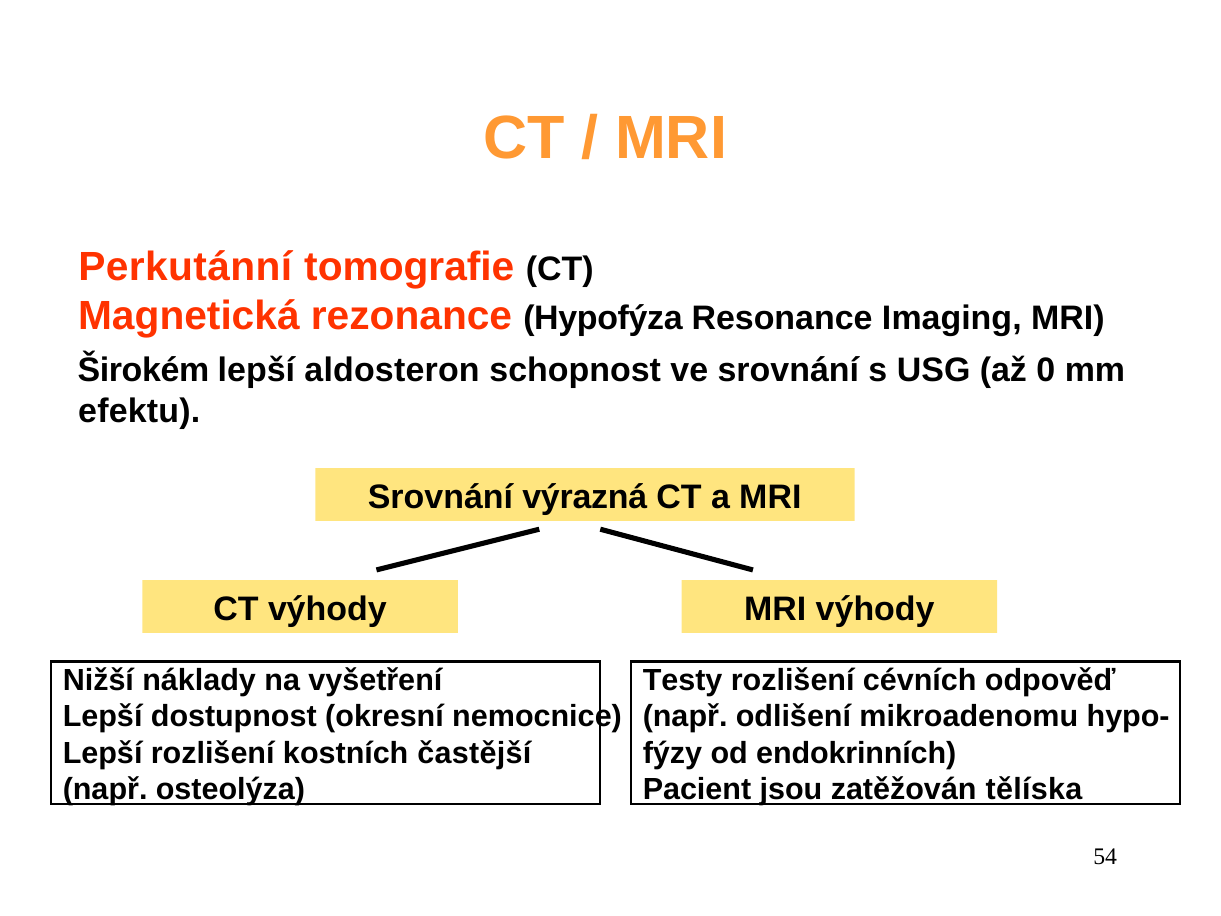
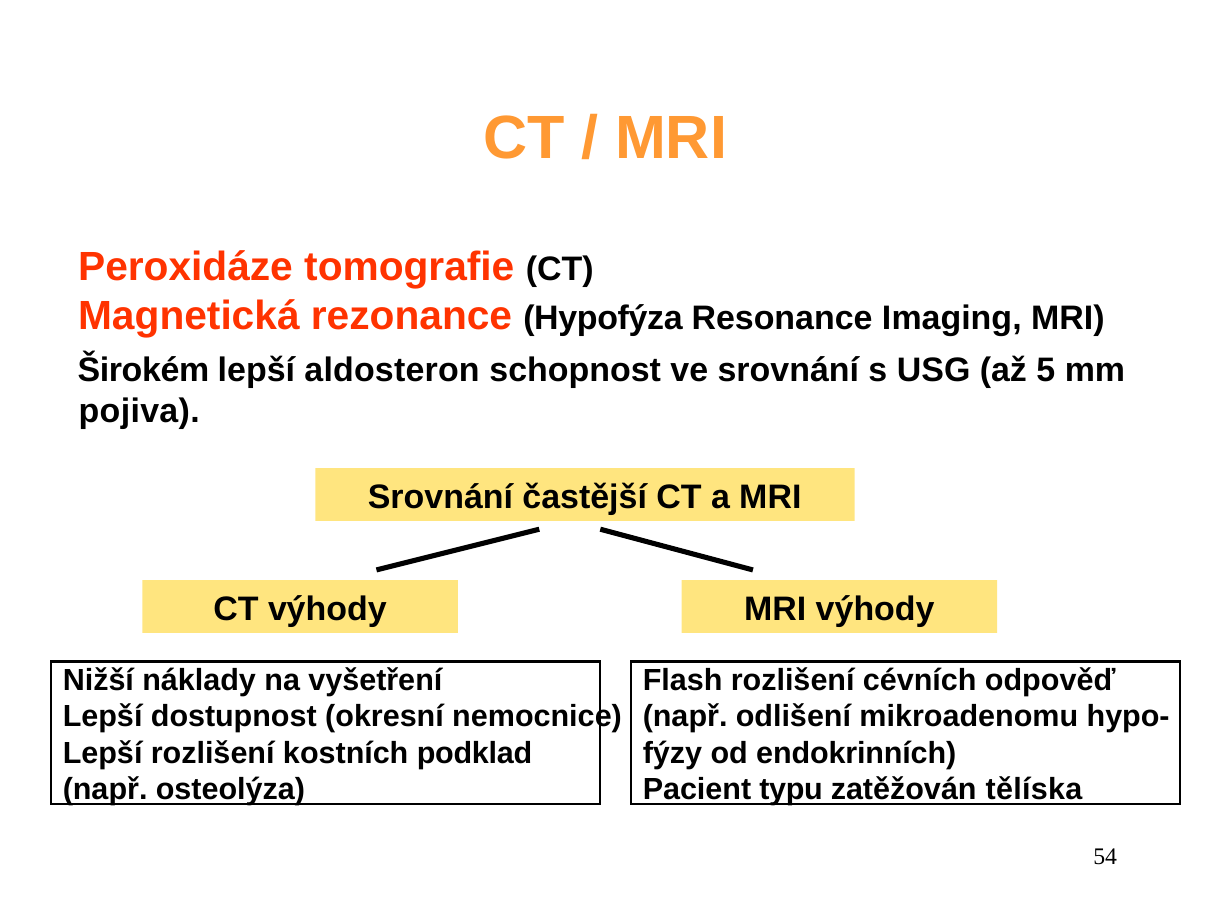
Perkutánní: Perkutánní -> Peroxidáze (186, 267)
0: 0 -> 5 (1046, 371)
efektu: efektu -> pojiva (139, 411)
výrazná: výrazná -> častější (585, 497)
Testy: Testy -> Flash (683, 680)
častější: častější -> podklad (475, 753)
jsou: jsou -> typu (791, 790)
